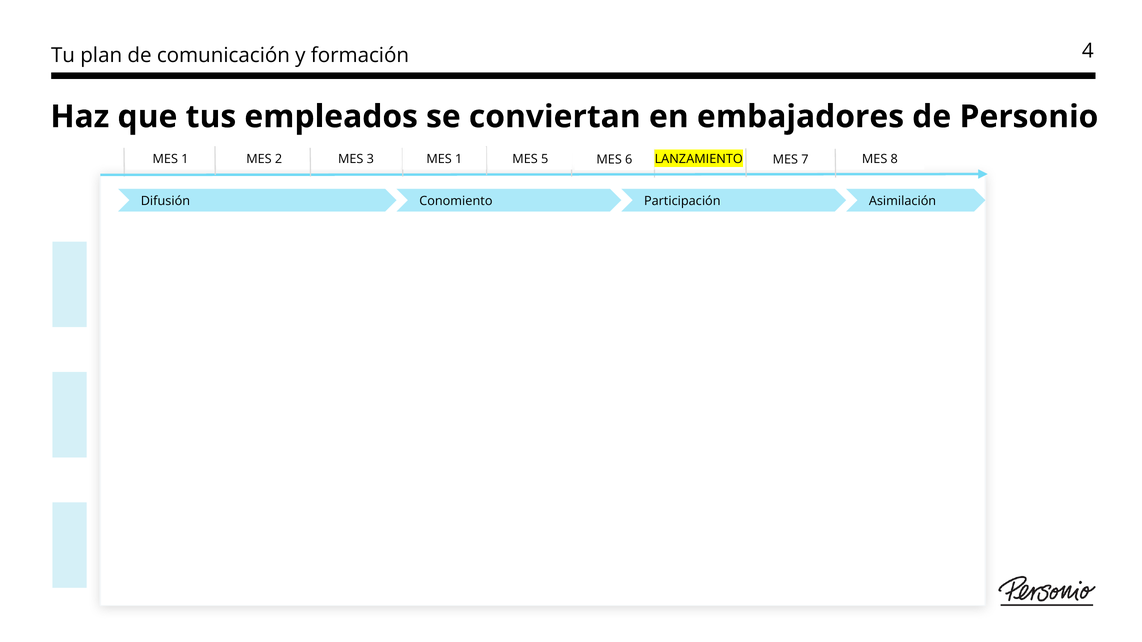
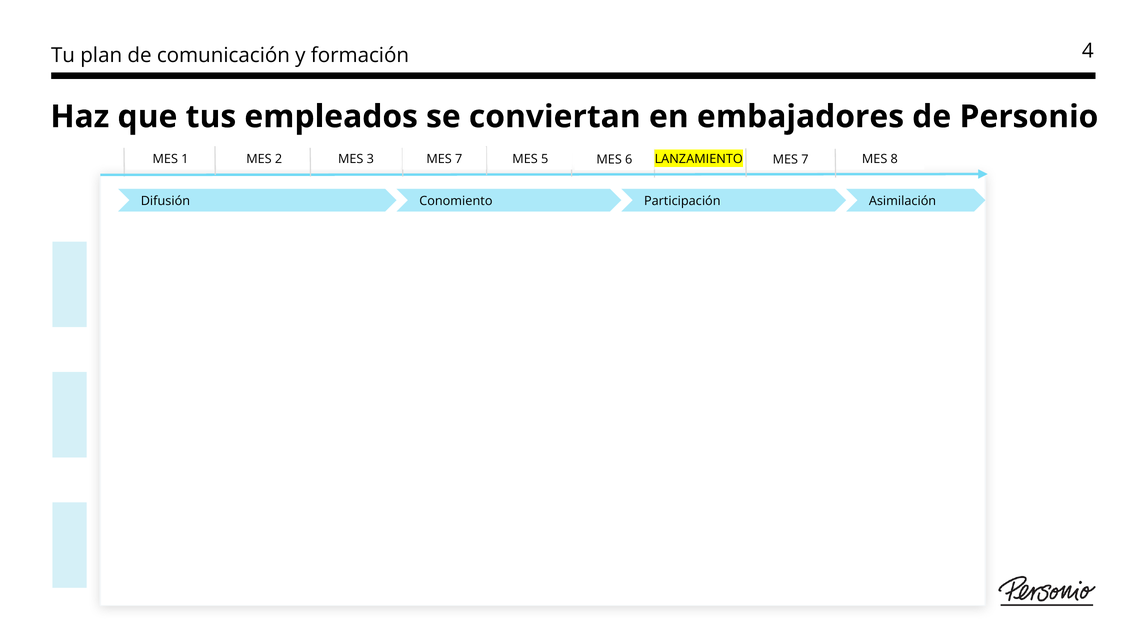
3 MES 1: 1 -> 7 (459, 159)
